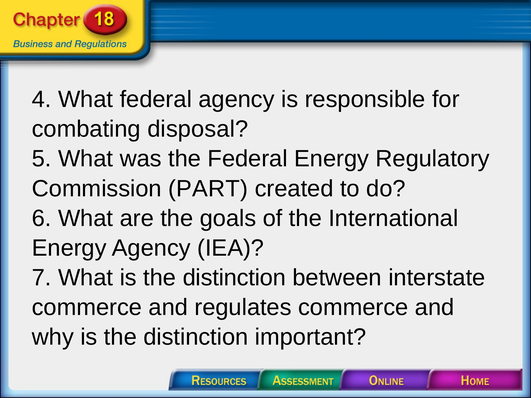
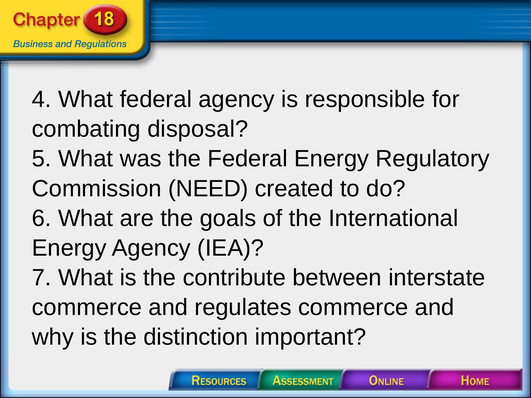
PART: PART -> NEED (208, 189)
What is the distinction: distinction -> contribute (234, 278)
